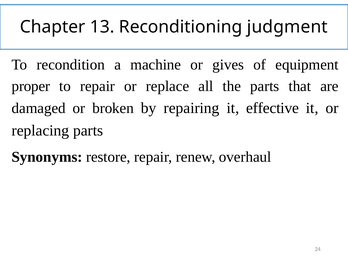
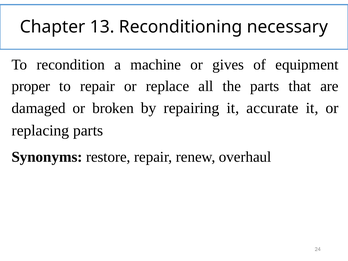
judgment: judgment -> necessary (287, 27)
effective: effective -> accurate (272, 108)
